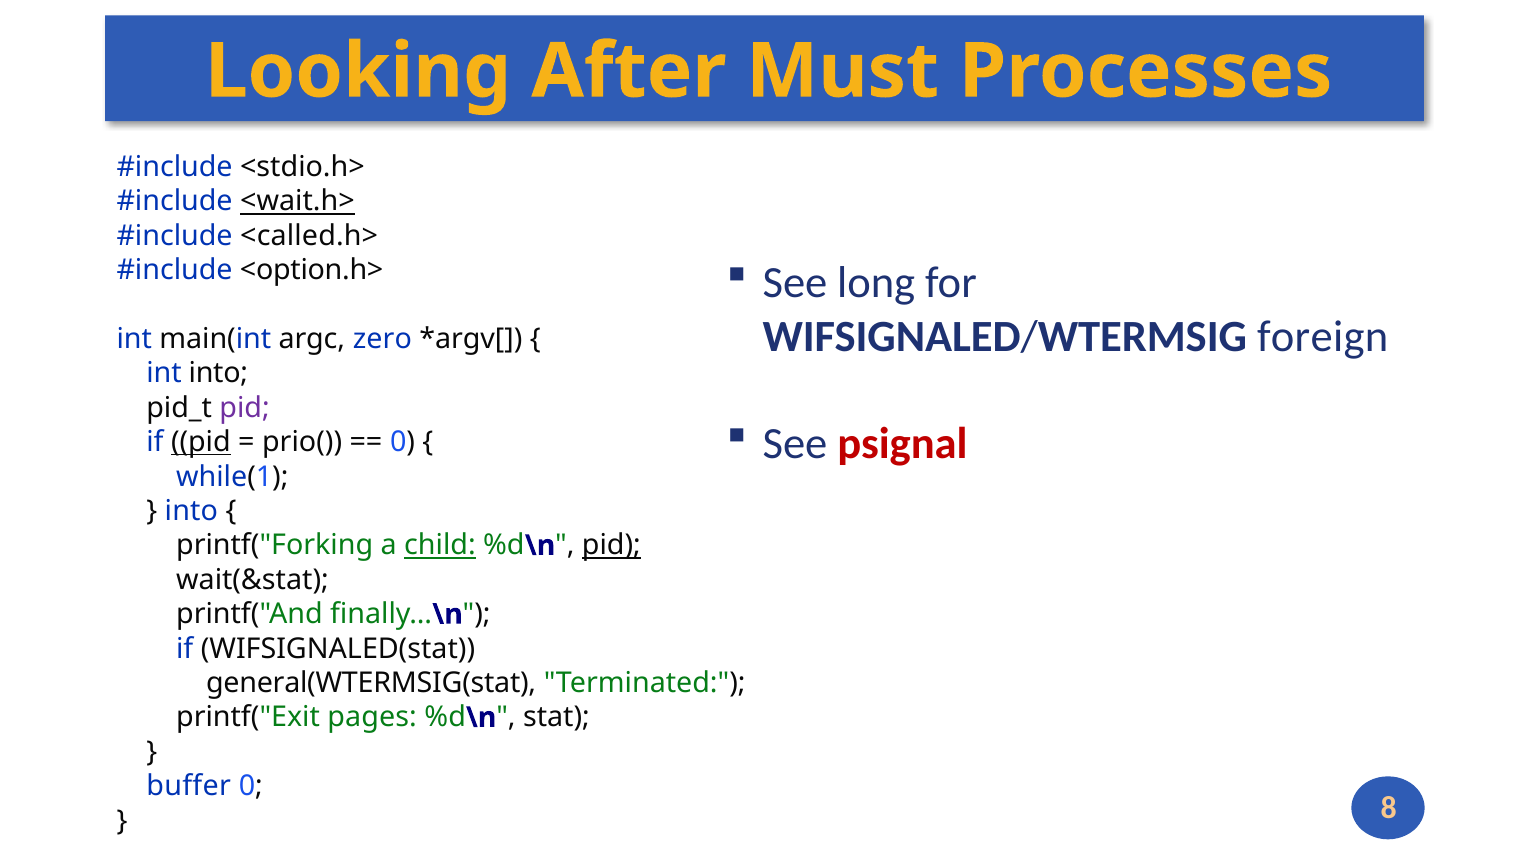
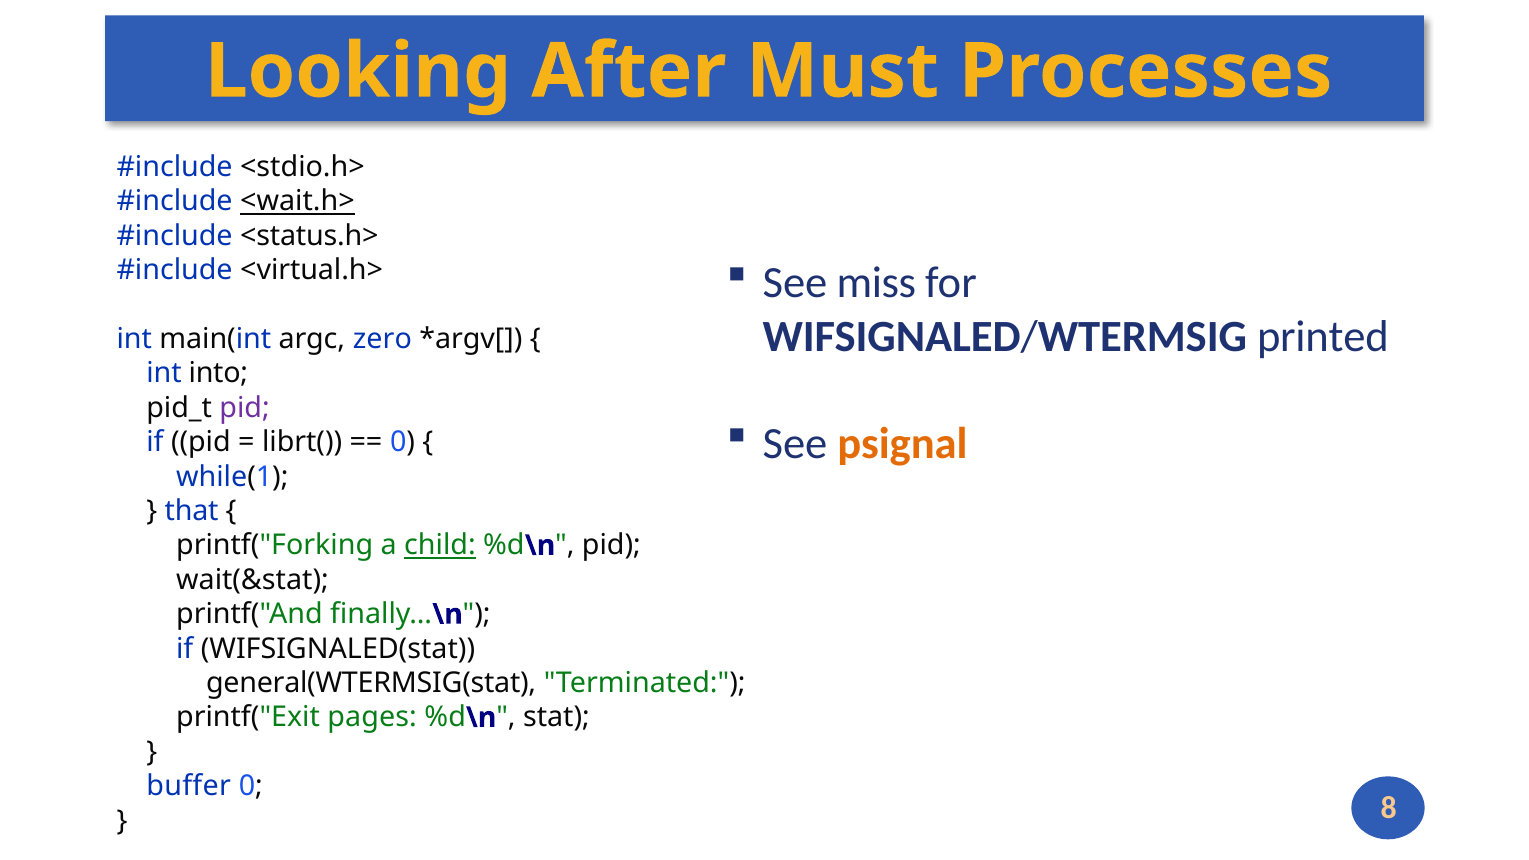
<called.h>: <called.h> -> <status.h> (309, 236)
long: long -> miss (876, 283)
<option.h>: <option.h> -> <virtual.h> (312, 270)
foreign: foreign -> printed (1323, 337)
psignal colour: red -> orange (902, 444)
pid underline: present -> none (201, 442)
prio(: prio( -> librt( (302, 442)
into: into -> that (192, 511)
pid underline: present -> none (611, 545)
